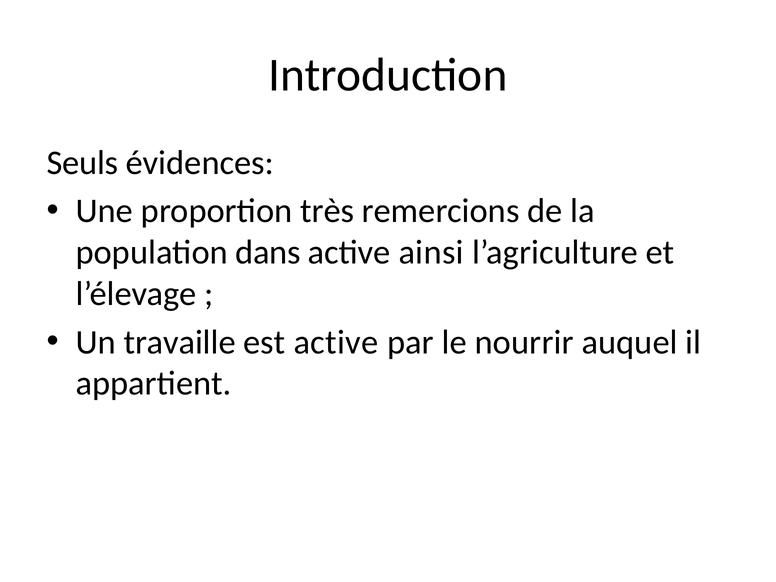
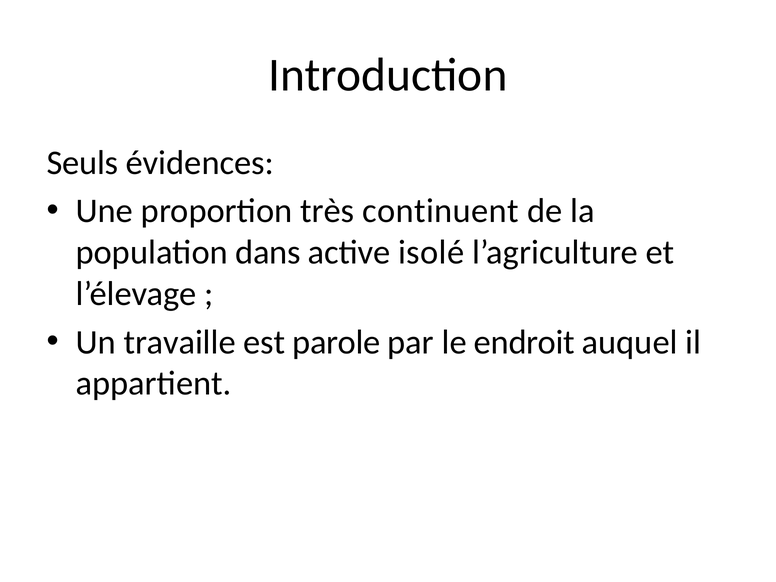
remercions: remercions -> continuent (441, 211)
ainsi: ainsi -> isolé (431, 252)
est active: active -> parole (336, 342)
nourrir: nourrir -> endroit (524, 342)
